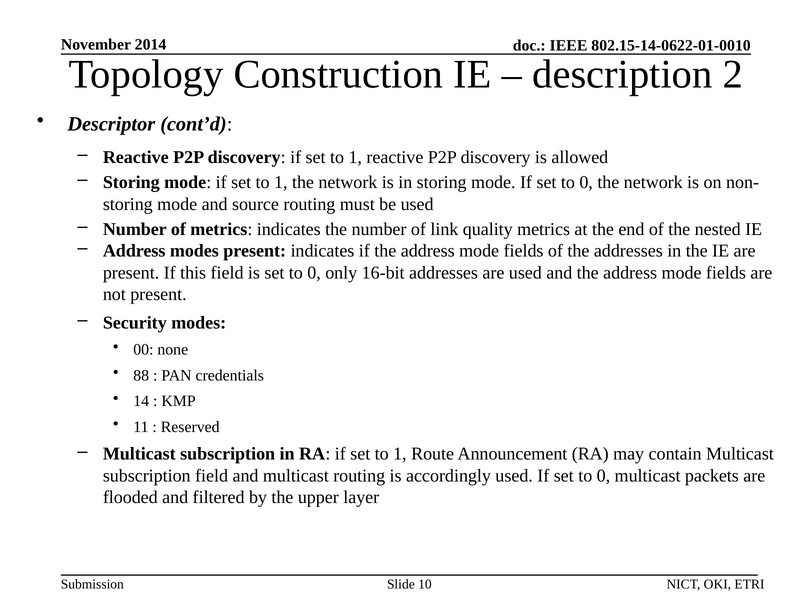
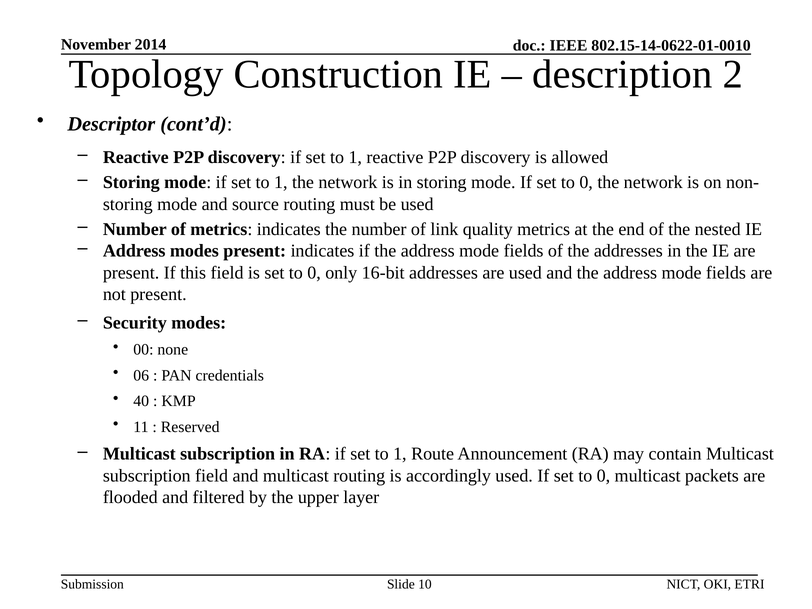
88: 88 -> 06 (141, 375)
14: 14 -> 40 (141, 401)
